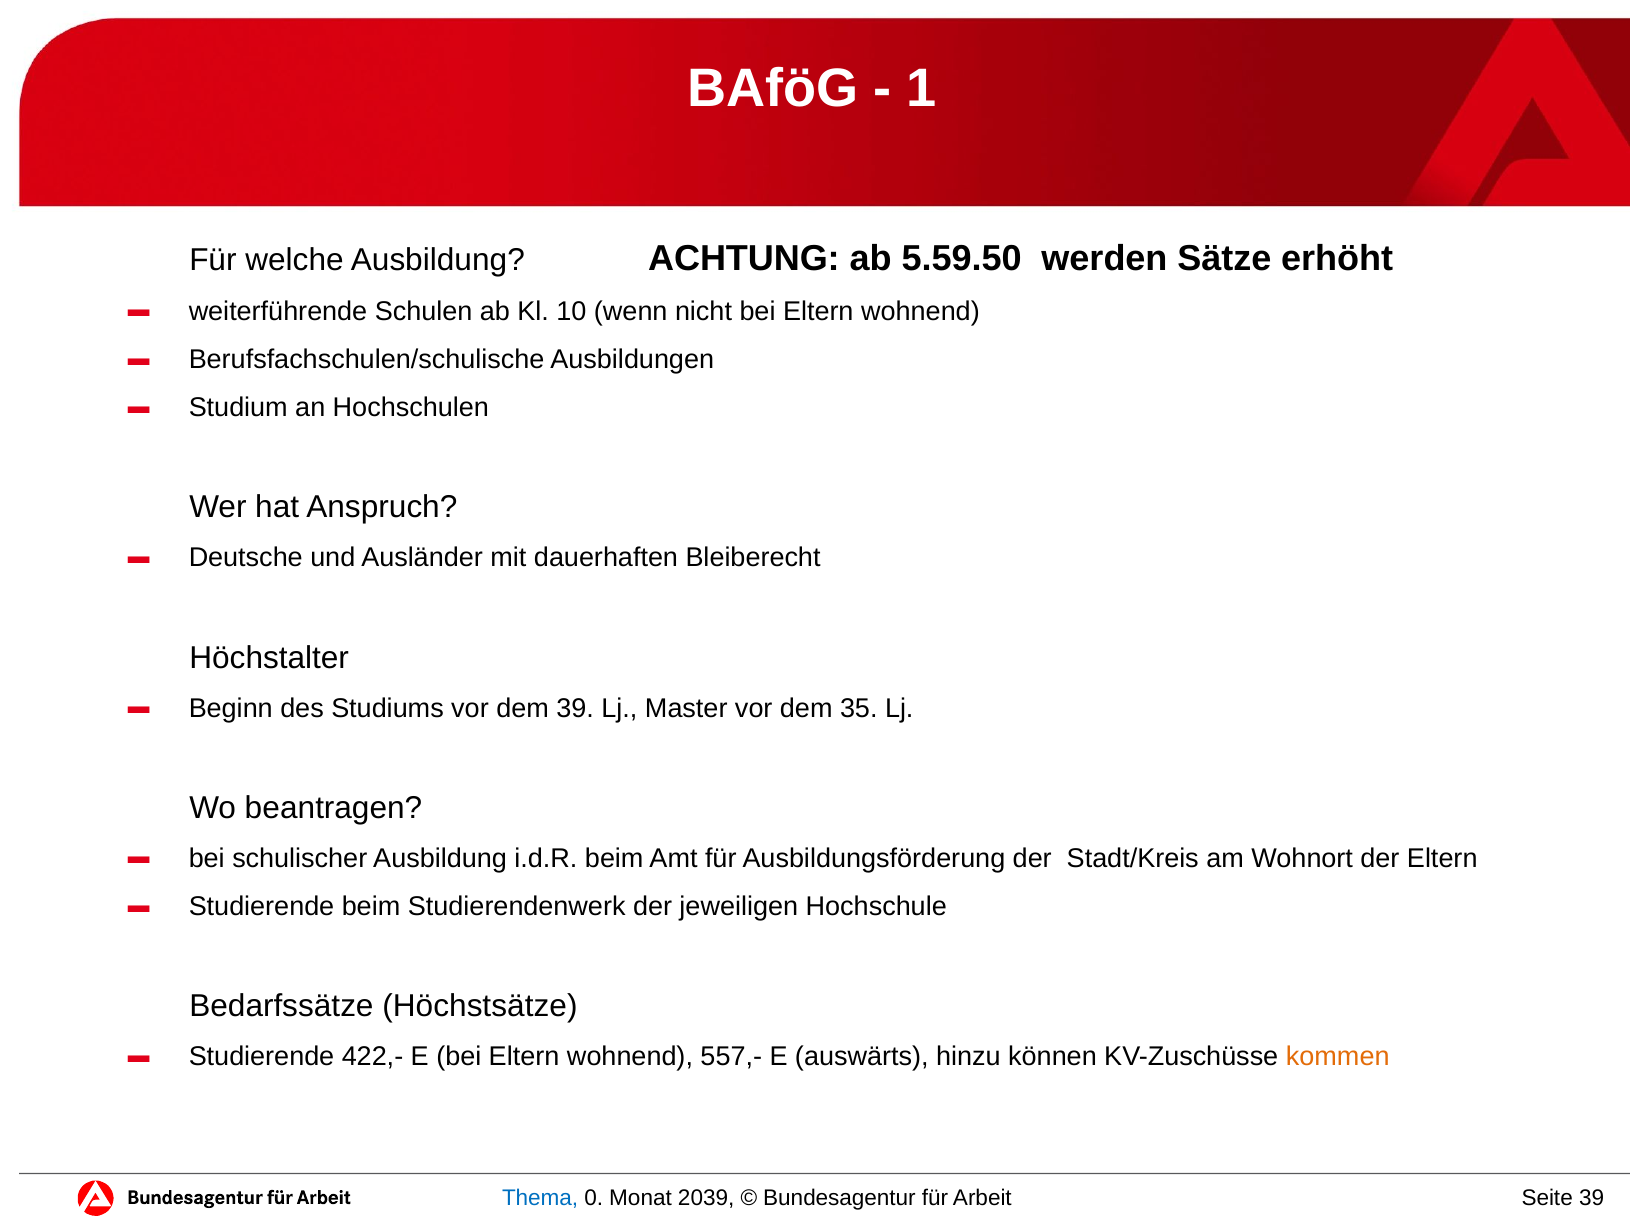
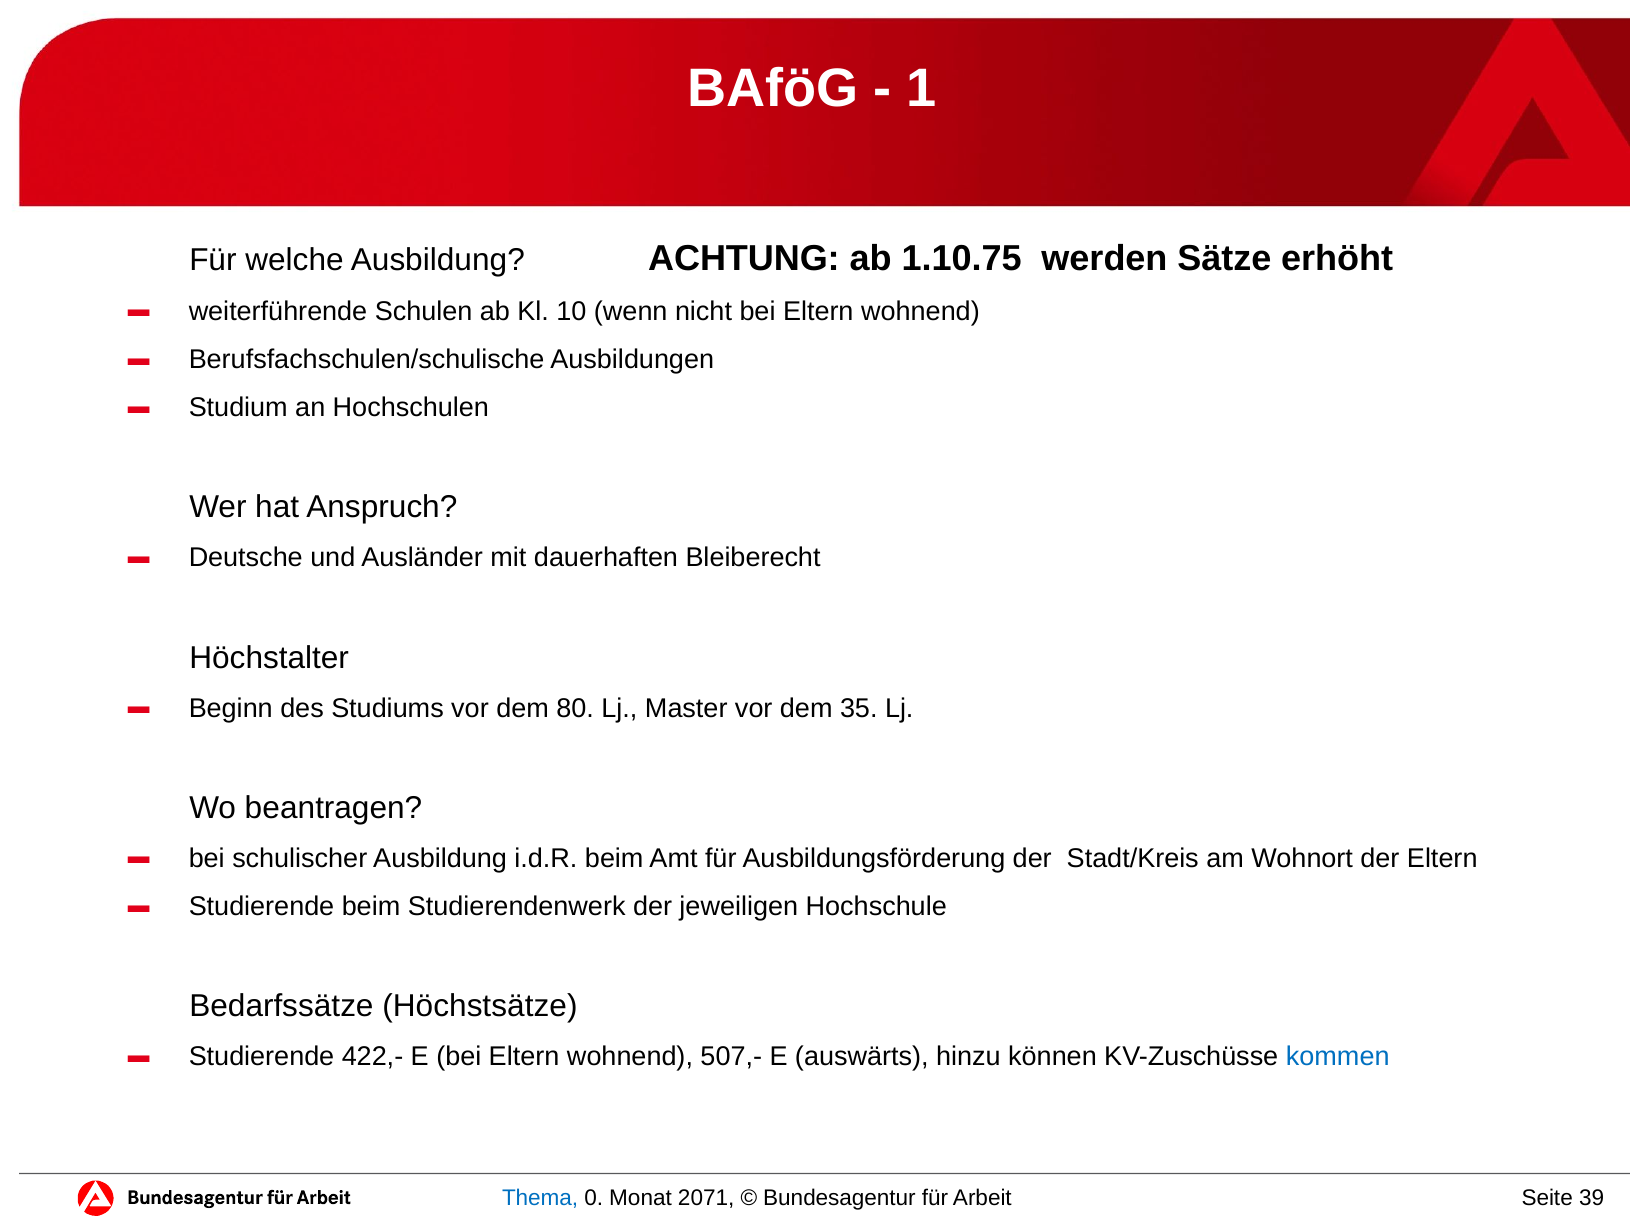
5.59.50: 5.59.50 -> 1.10.75 (962, 258)
dem 39: 39 -> 80 (575, 708)
557,-: 557,- -> 507,- (731, 1057)
kommen colour: orange -> blue (1338, 1057)
2039: 2039 -> 2071 (706, 1198)
